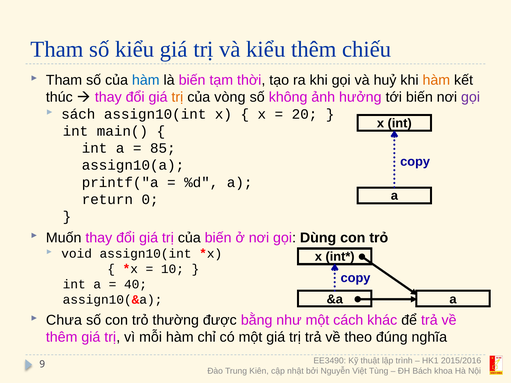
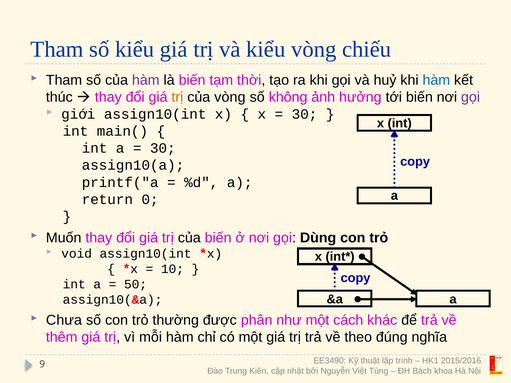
kiểu thêm: thêm -> vòng (314, 49)
hàm colour: blue -> purple (146, 80)
hàm colour: orange -> blue (436, 80)
sách: sách -> giới (78, 114)
20: 20 -> 30 (305, 114)
85: 85 -> 30 (163, 148)
40: 40 -> 50 (136, 285)
bằng: bằng -> phân (257, 320)
